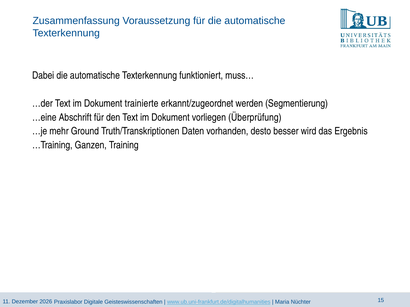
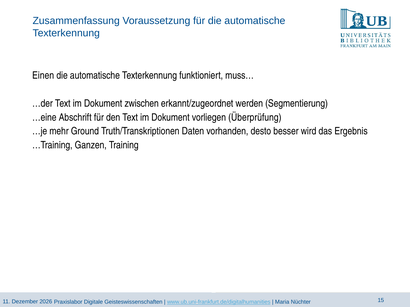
Dabei: Dabei -> Einen (43, 75)
trainierte: trainierte -> zwischen (142, 103)
